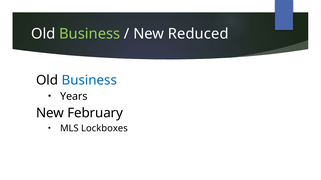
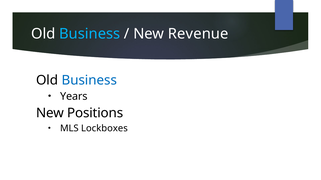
Business colour: light green -> light blue (90, 34)
Reduced: Reduced -> Revenue (198, 34)
February: February -> Positions (95, 113)
